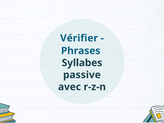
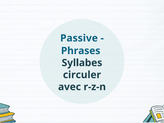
Vérifier: Vérifier -> Passive (79, 38)
passive: passive -> circuler (82, 75)
